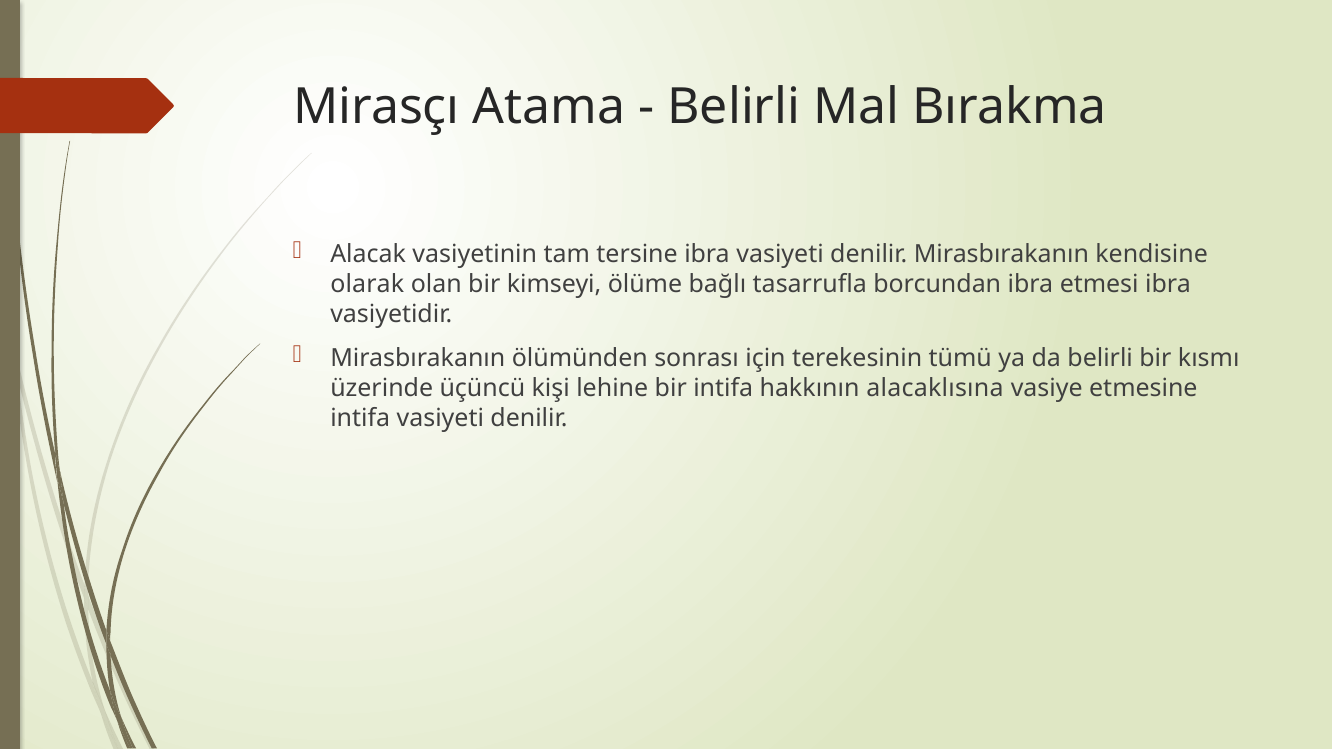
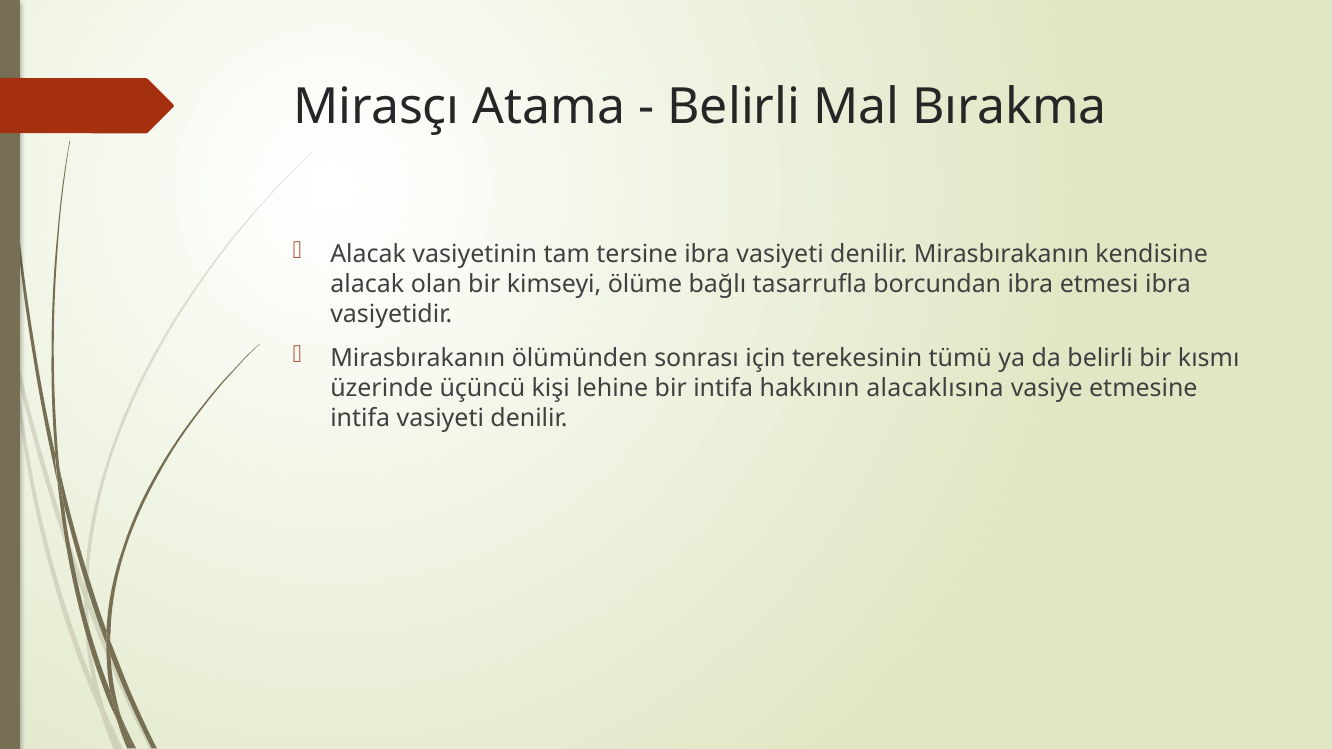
olarak: olarak -> alacak (367, 285)
